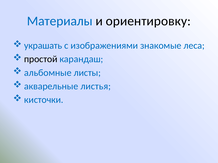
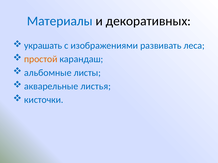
ориентировку: ориентировку -> декоративных (148, 21)
знакомые: знакомые -> развивать (161, 46)
простой colour: black -> orange (41, 59)
